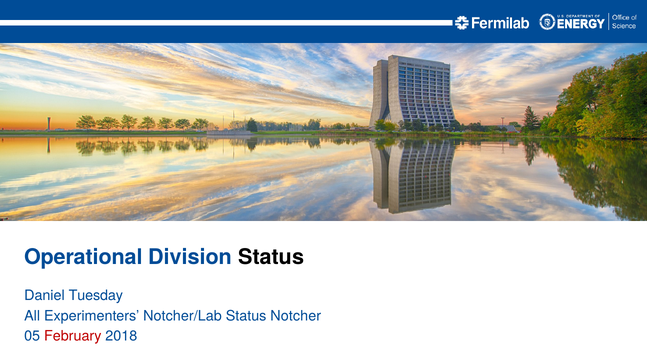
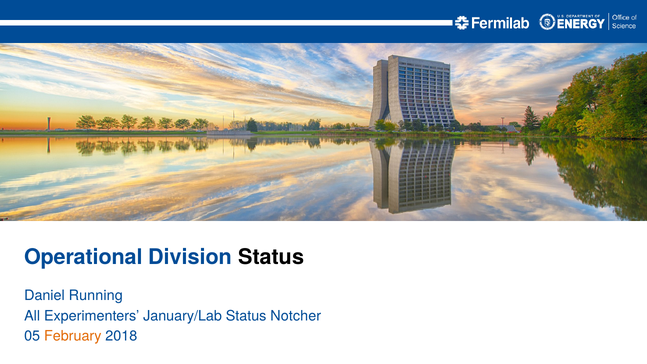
Tuesday: Tuesday -> Running (96, 296)
Notcher/Lab: Notcher/Lab -> January/Lab (183, 316)
February colour: red -> orange (73, 336)
